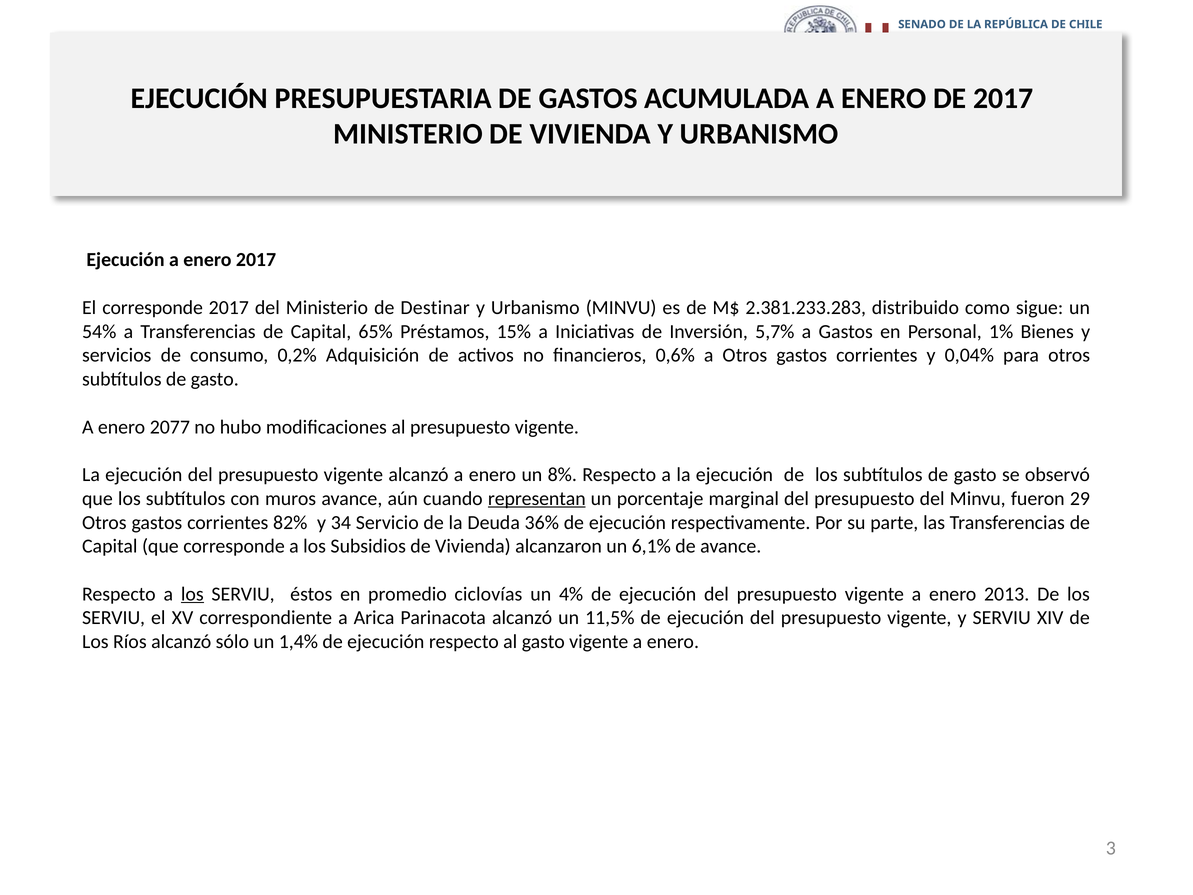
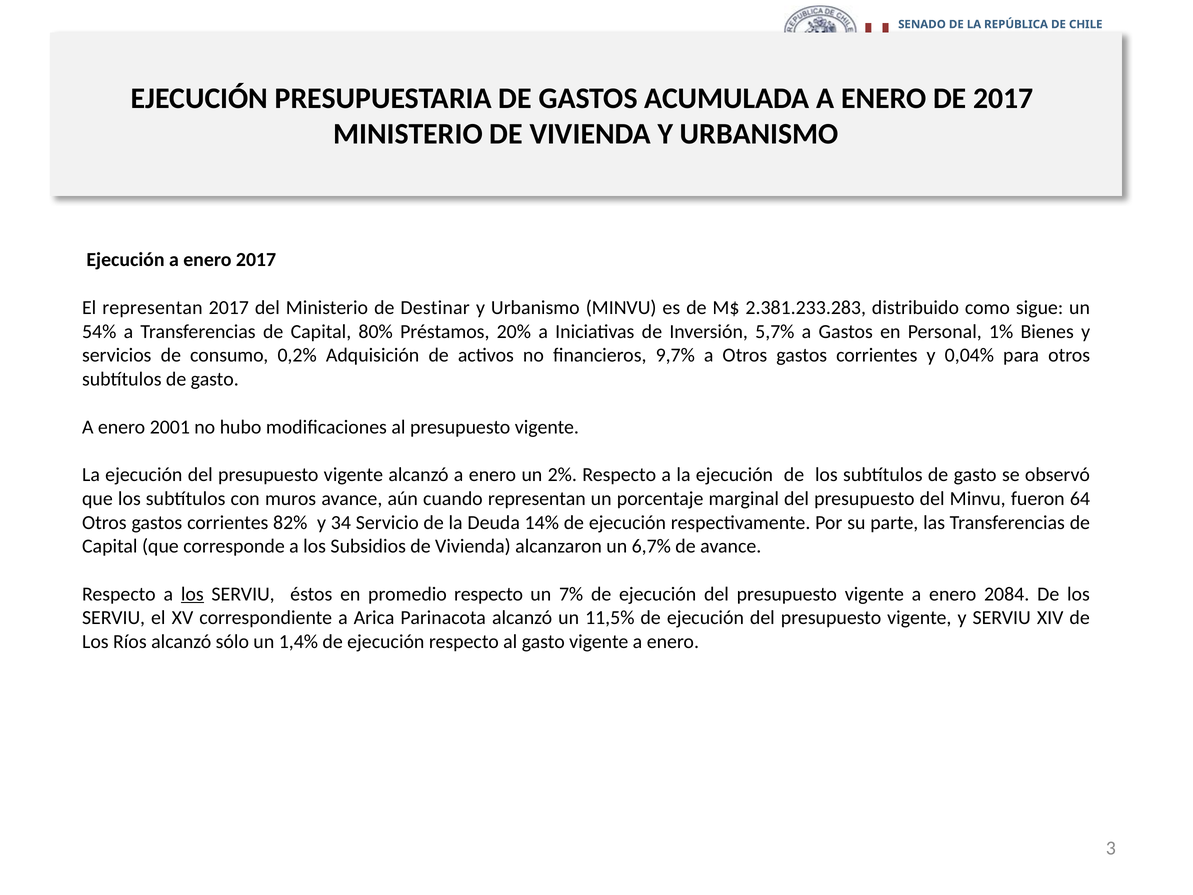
El corresponde: corresponde -> representan (152, 308)
65%: 65% -> 80% (376, 331)
15%: 15% -> 20% (514, 331)
0,6%: 0,6% -> 9,7% (675, 355)
2077: 2077 -> 2001 (170, 427)
8%: 8% -> 2% (562, 475)
representan underline: present -> none (537, 498)
29: 29 -> 64 (1080, 498)
36%: 36% -> 14% (542, 522)
6,1%: 6,1% -> 6,7% (651, 546)
promedio ciclovías: ciclovías -> respecto (489, 594)
4%: 4% -> 7% (571, 594)
2013: 2013 -> 2084 (1007, 594)
